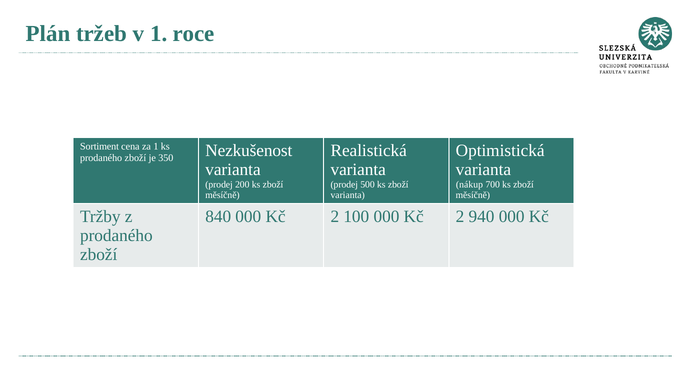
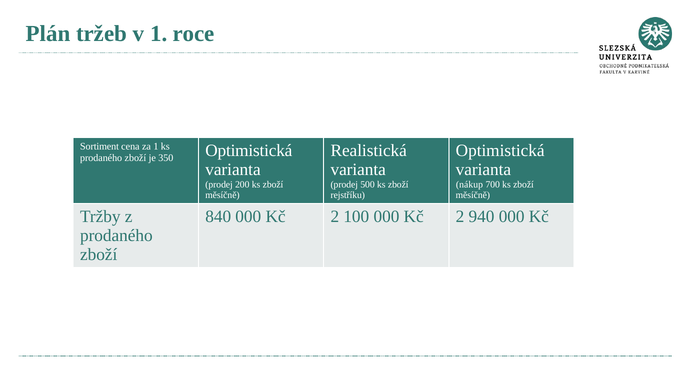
350 Nezkušenost: Nezkušenost -> Optimistická (249, 151)
varianta: varianta -> rejstříku (348, 195)
